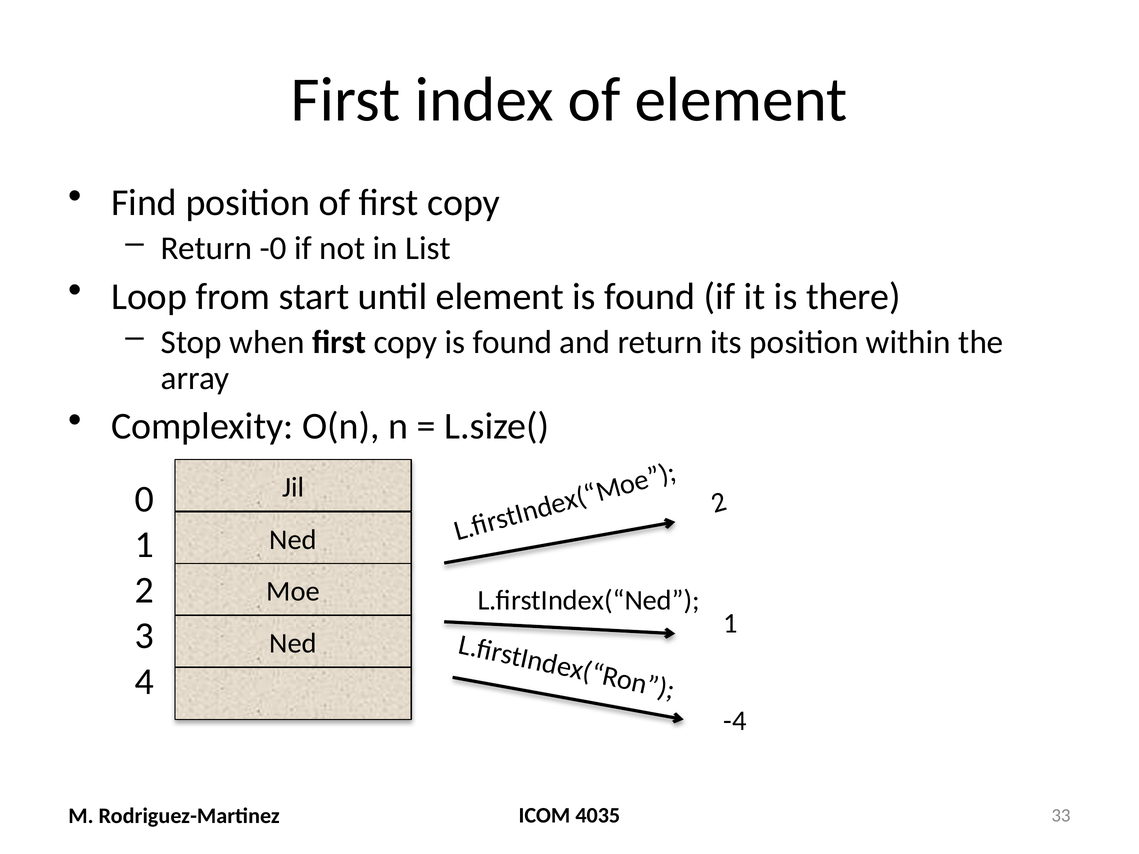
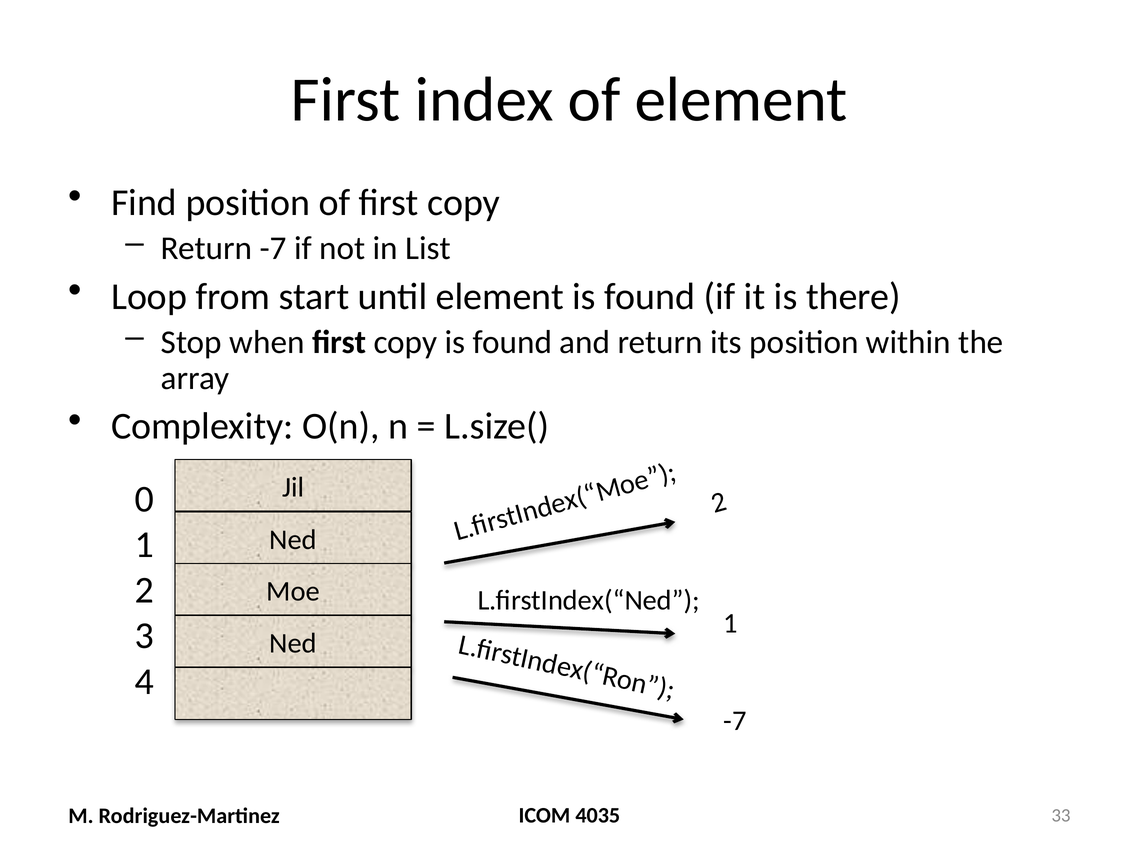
Return -0: -0 -> -7 (273, 248)
-4: -4 -> -7 (735, 721)
